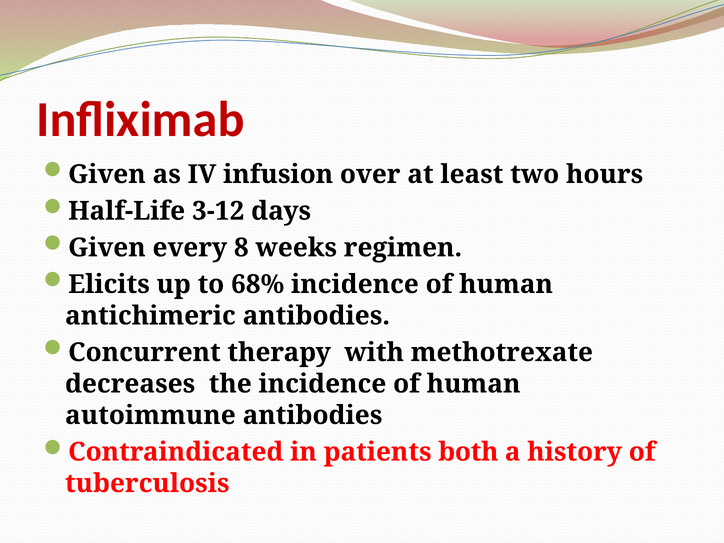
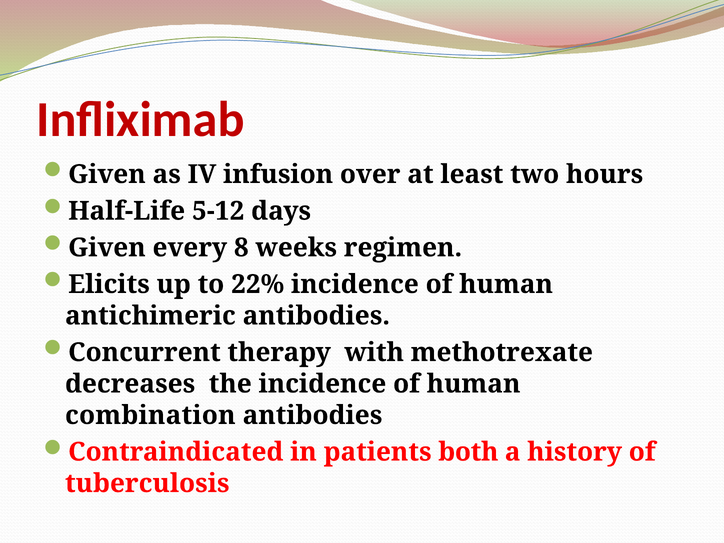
3-12: 3-12 -> 5-12 (218, 211)
68%: 68% -> 22% (258, 284)
autoimmune: autoimmune -> combination (150, 415)
